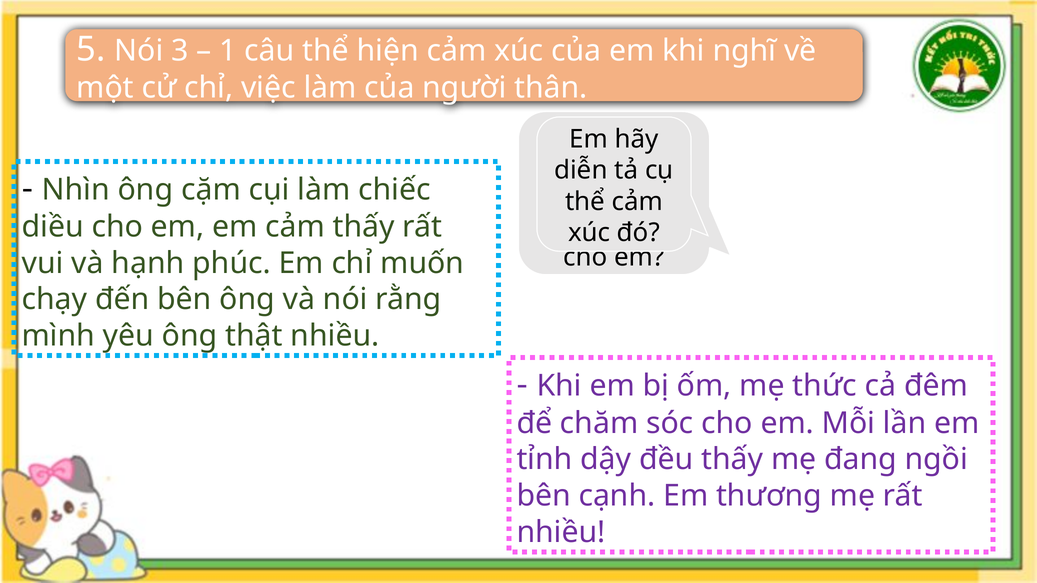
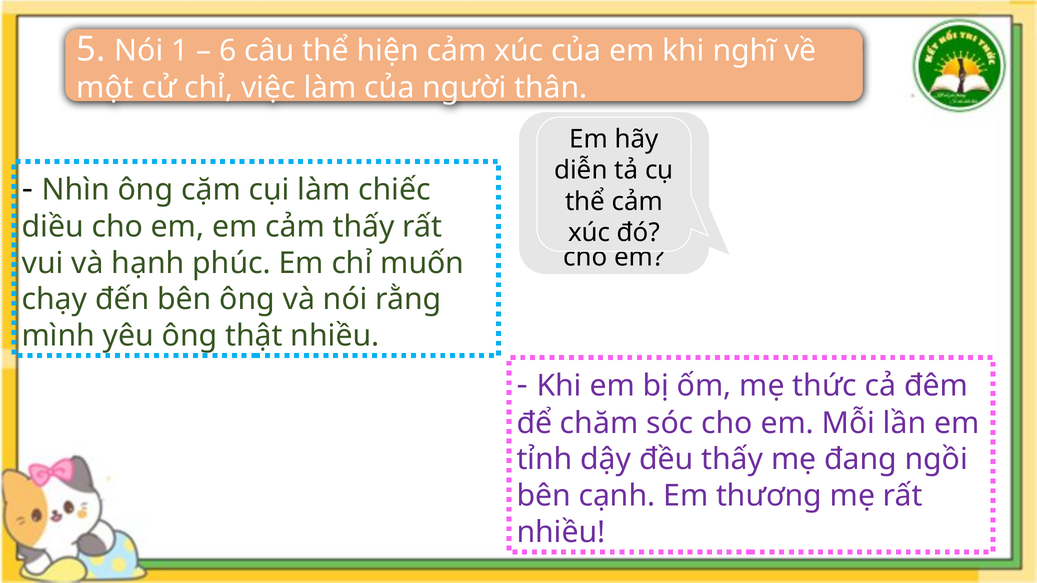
3: 3 -> 1 (180, 51)
1: 1 -> 6 (228, 51)
